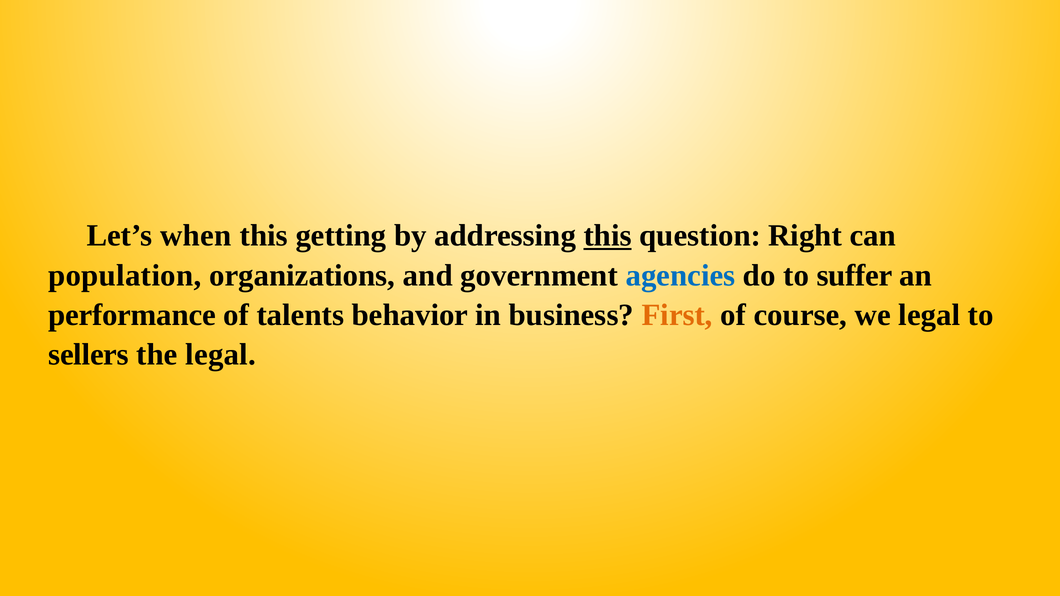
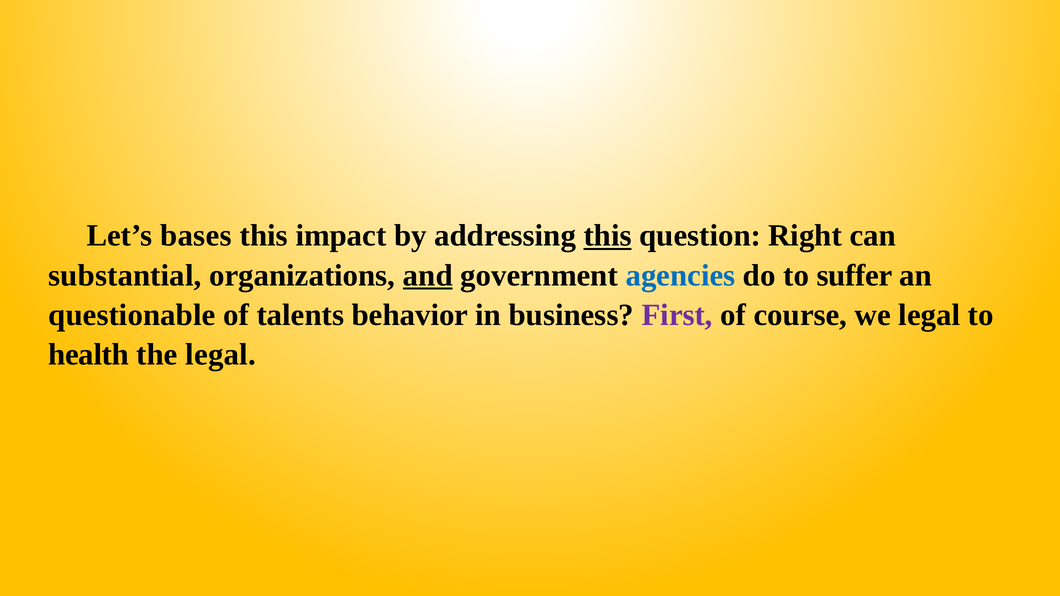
when: when -> bases (196, 236)
getting: getting -> impact (341, 236)
population: population -> substantial (125, 275)
and underline: none -> present (428, 275)
performance: performance -> questionable (132, 315)
First colour: orange -> purple (677, 315)
sellers: sellers -> health (89, 355)
